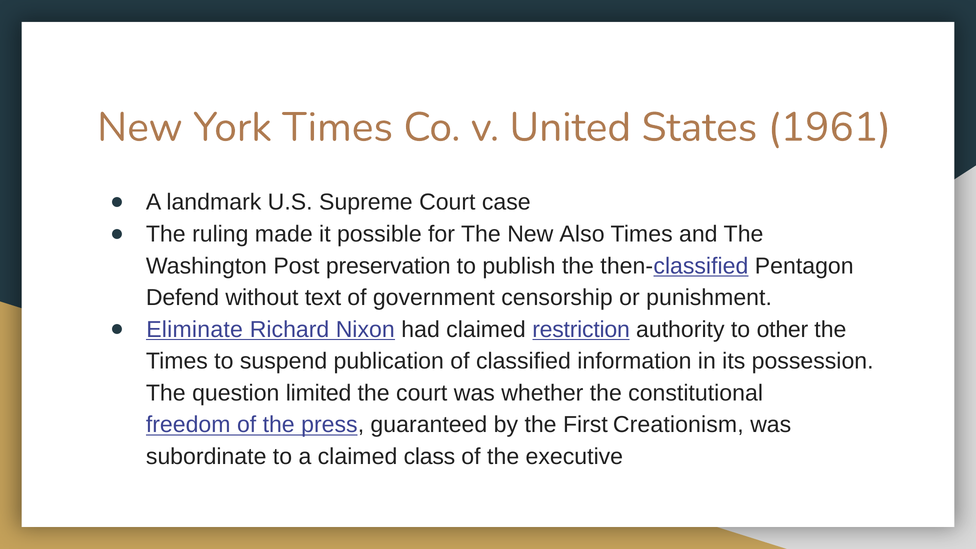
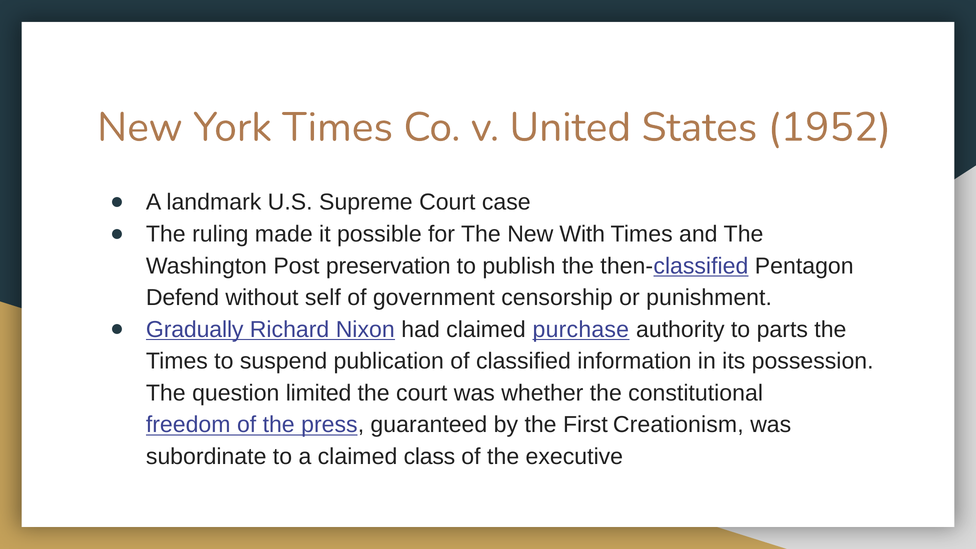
1961: 1961 -> 1952 (829, 127)
Also: Also -> With (582, 234)
text: text -> self (323, 298)
Eliminate: Eliminate -> Gradually (195, 329)
restriction: restriction -> purchase (581, 329)
other: other -> parts (782, 329)
